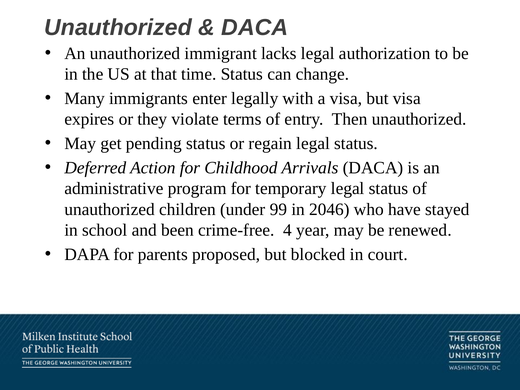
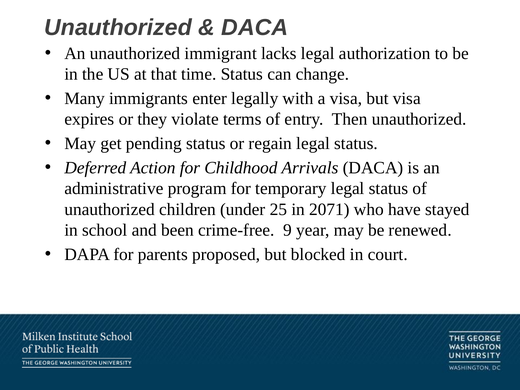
99: 99 -> 25 (278, 209)
2046: 2046 -> 2071 (329, 209)
4: 4 -> 9 (287, 230)
